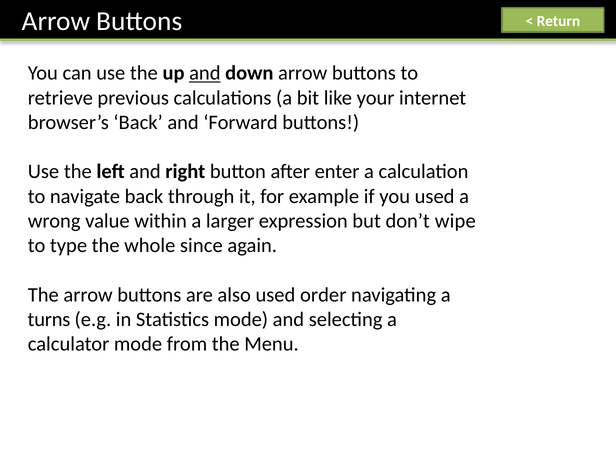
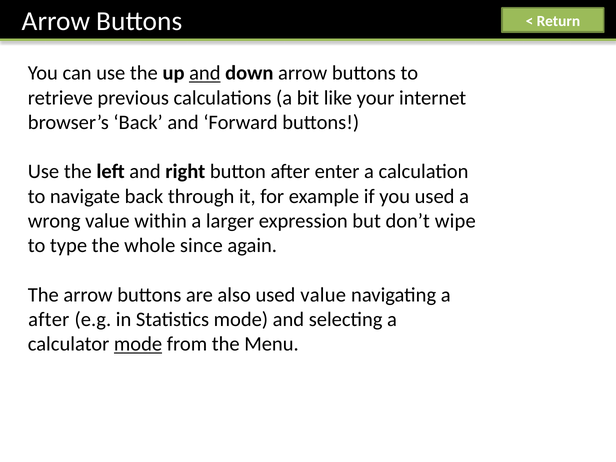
used order: order -> value (323, 295)
turns: turns -> after (49, 320)
mode underline: none -> present (138, 344)
